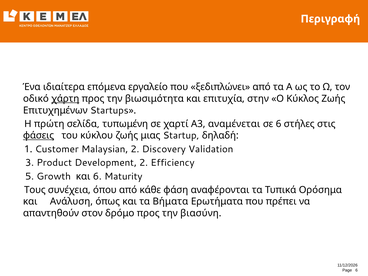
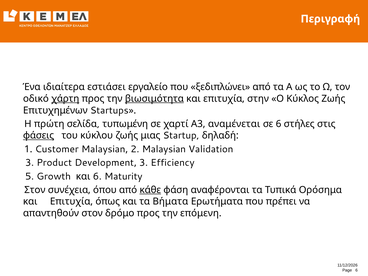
επόμενα: επόμενα -> εστιάσει (106, 87)
βιωσιμότητα underline: none -> present (154, 99)
2 Discovery: Discovery -> Malaysian (164, 149)
2: 2 -> 3 (144, 163)
Τους: Τους -> Στον (35, 190)
κάθε underline: none -> present (150, 190)
Ανάλυση: Ανάλυση -> Επιτυχία (71, 202)
βιασύνη: βιασύνη -> επόμενη (201, 213)
